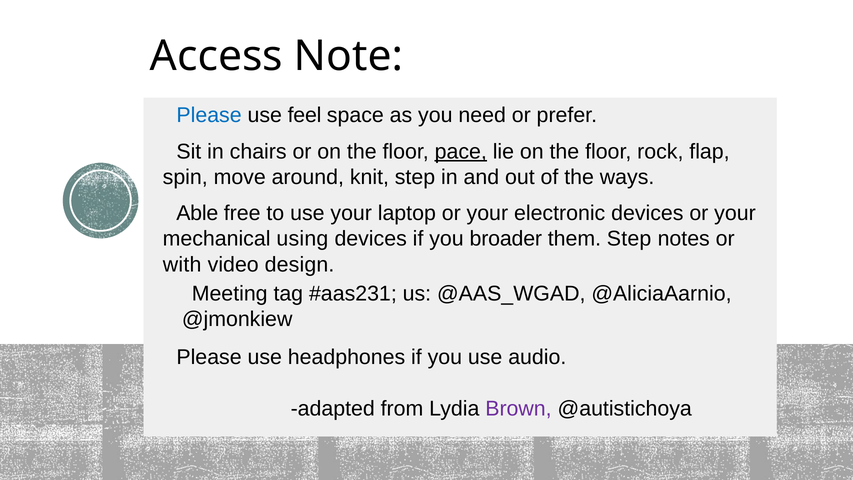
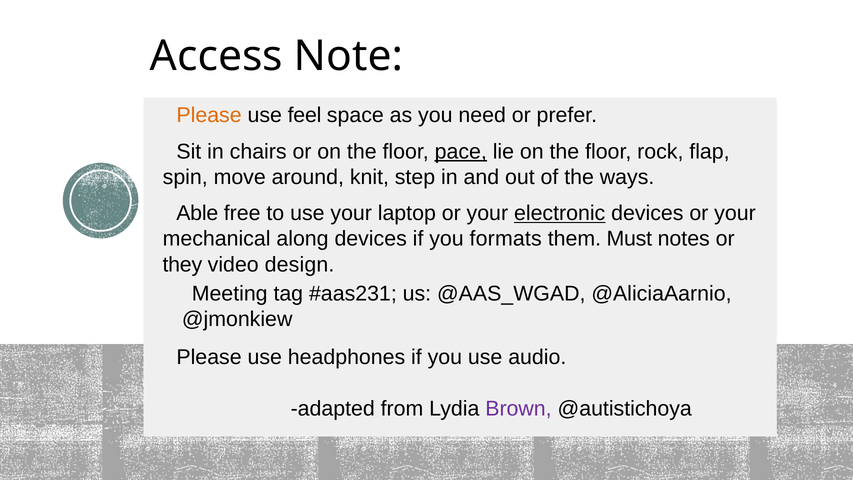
Please colour: blue -> orange (209, 115)
electronic underline: none -> present (560, 213)
using: using -> along (303, 239)
broader: broader -> formats (506, 239)
them Step: Step -> Must (629, 239)
with: with -> they (182, 264)
